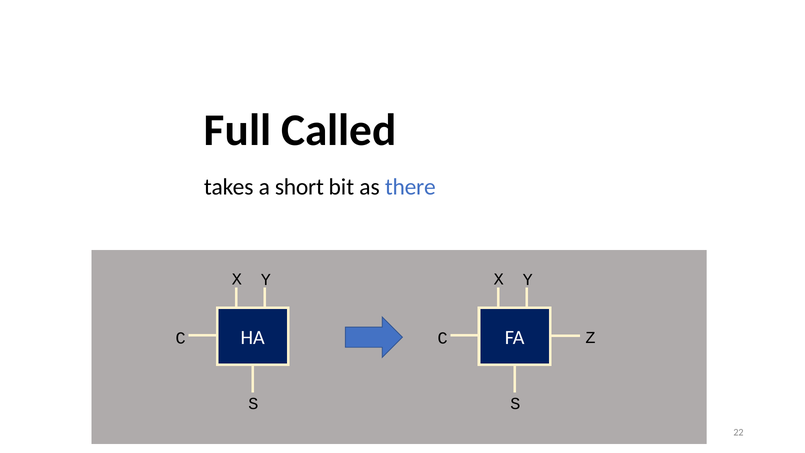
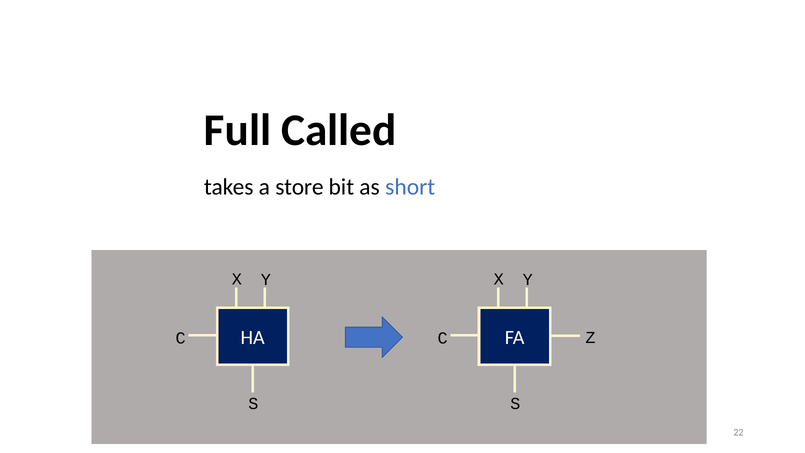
short: short -> store (299, 187)
there: there -> short (410, 187)
